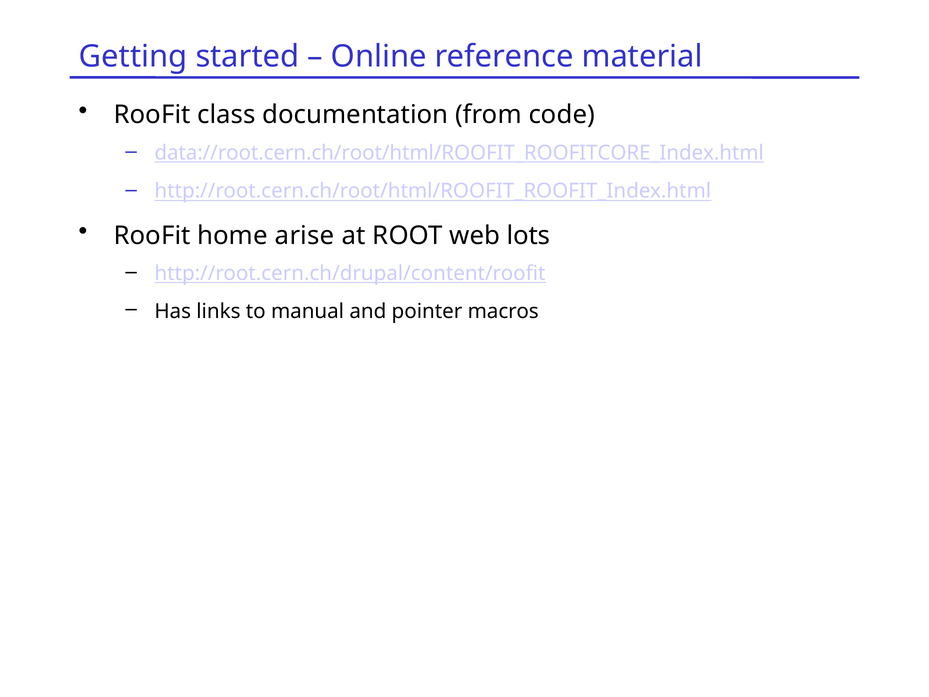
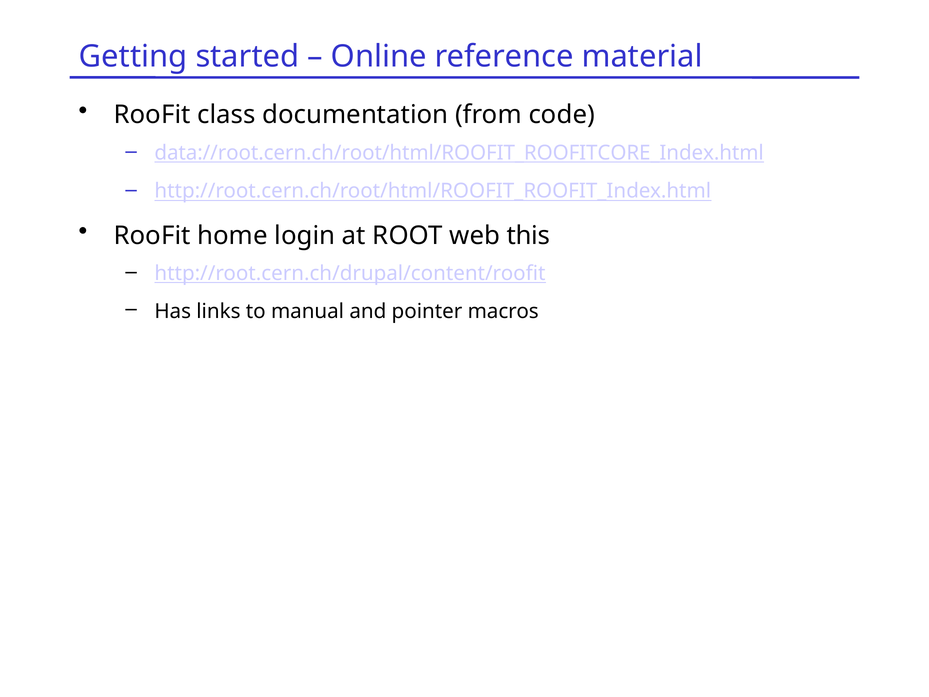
arise: arise -> login (305, 235)
lots: lots -> this (528, 235)
